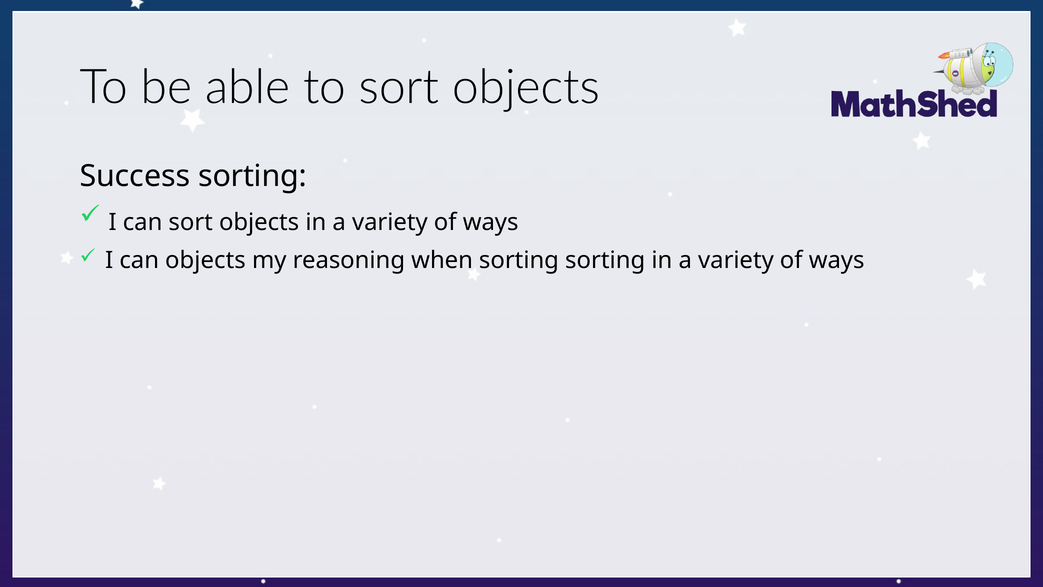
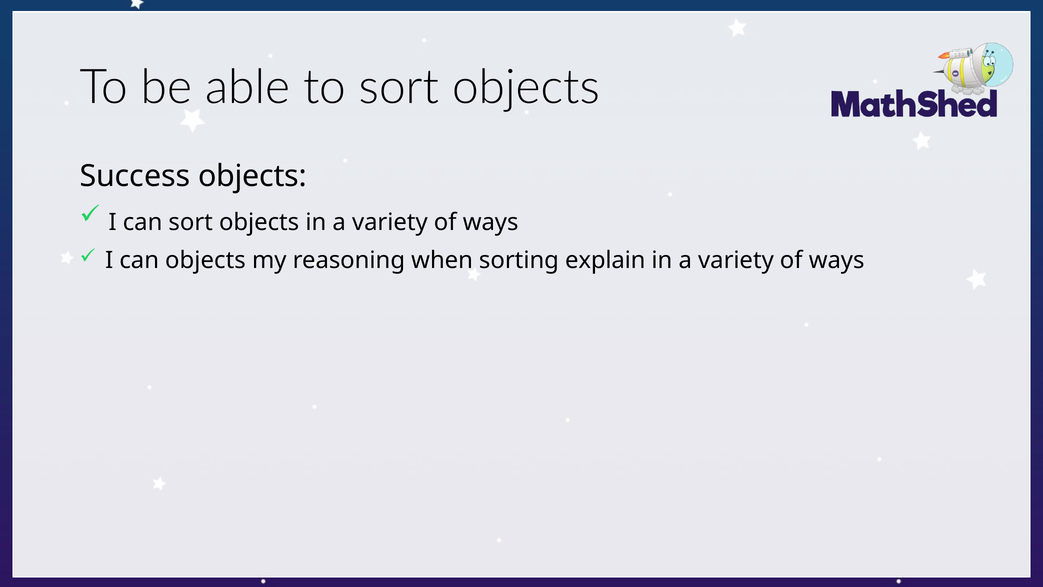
Success sorting: sorting -> objects (253, 176)
sorting sorting: sorting -> explain (605, 260)
